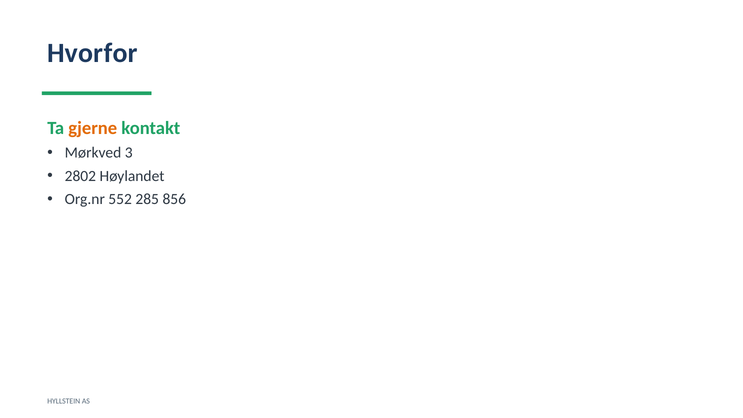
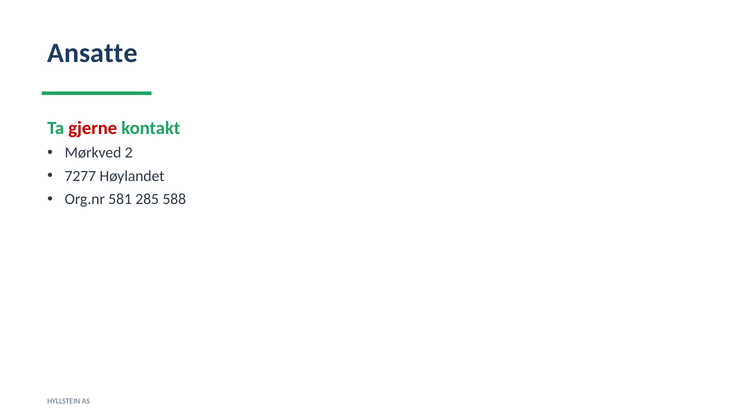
Hvorfor: Hvorfor -> Ansatte (92, 53)
gjerne colour: orange -> red (93, 128)
3: 3 -> 2 (129, 153)
2802: 2802 -> 7277 (80, 176)
552: 552 -> 581 (120, 199)
856: 856 -> 588 (174, 199)
